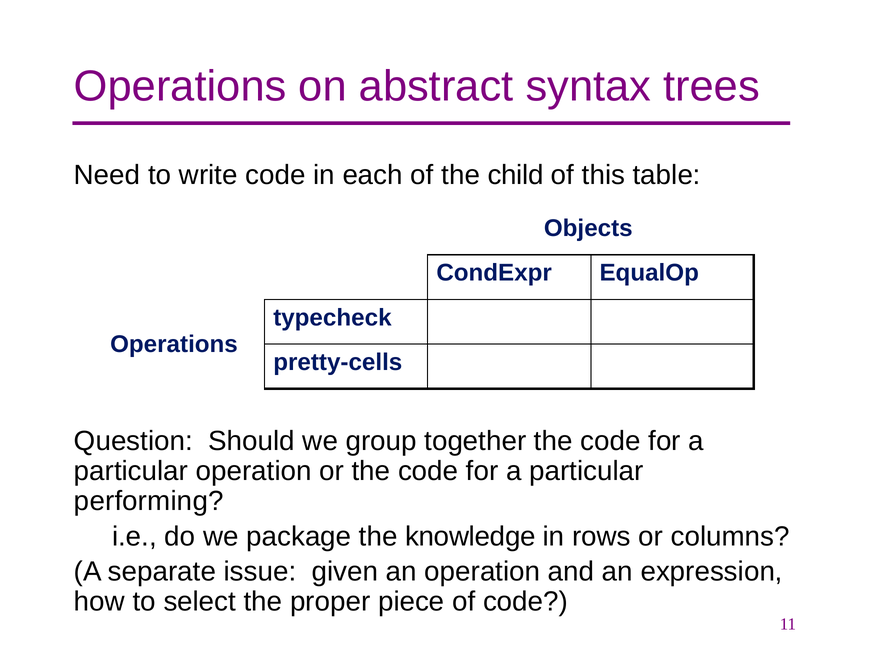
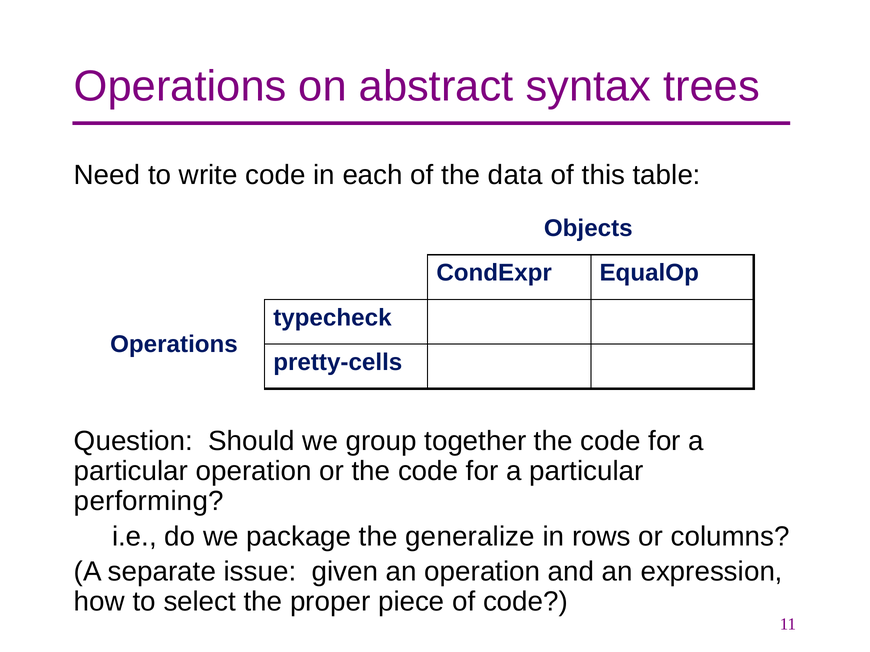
child: child -> data (515, 175)
knowledge: knowledge -> generalize (470, 537)
